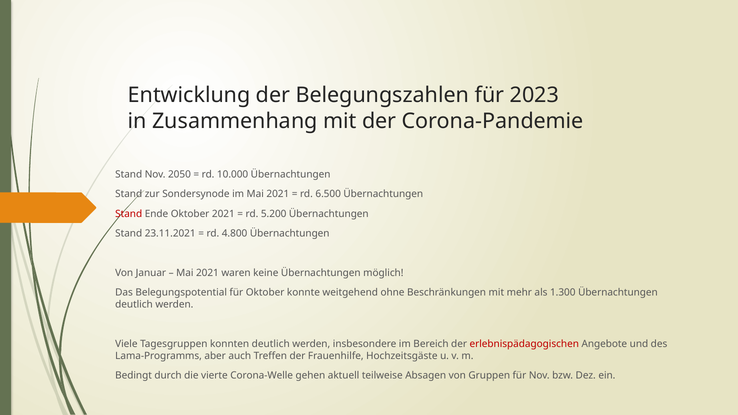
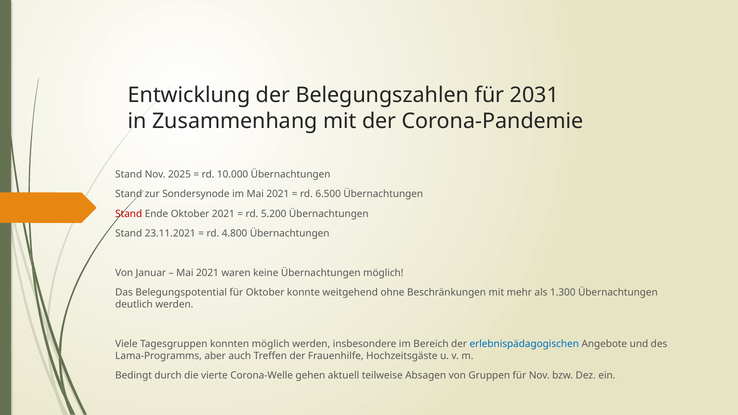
2023: 2023 -> 2031 (534, 95)
2050: 2050 -> 2025 (179, 174)
konnten deutlich: deutlich -> möglich (271, 344)
erlebnispädagogischen colour: red -> blue (524, 344)
